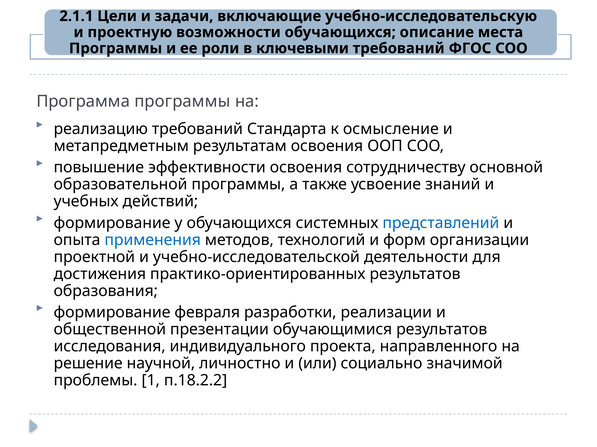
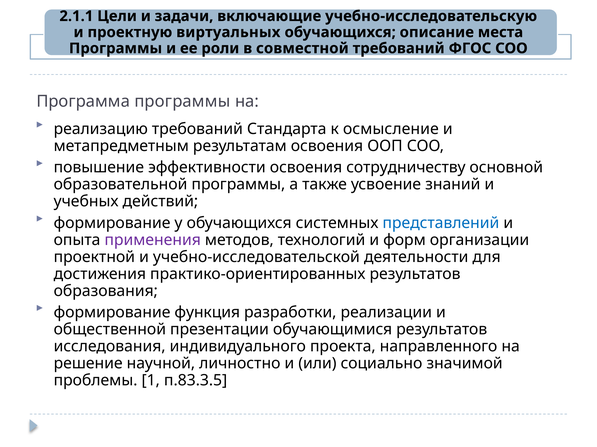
возможности: возможности -> виртуальных (228, 32)
ключевыми: ключевыми -> совместной (302, 48)
применения colour: blue -> purple (153, 240)
февраля: февраля -> функция (207, 313)
п.18.2.2: п.18.2.2 -> п.83.3.5 (196, 381)
